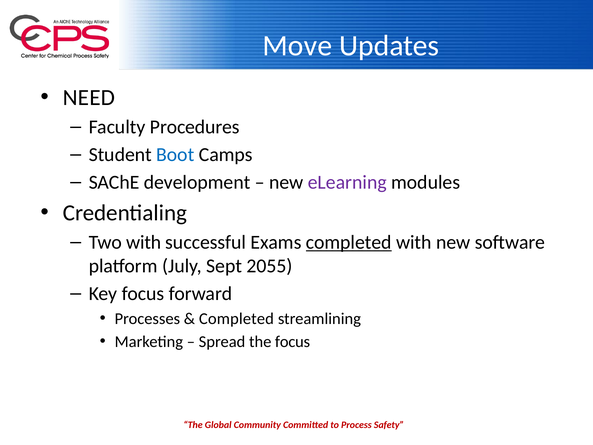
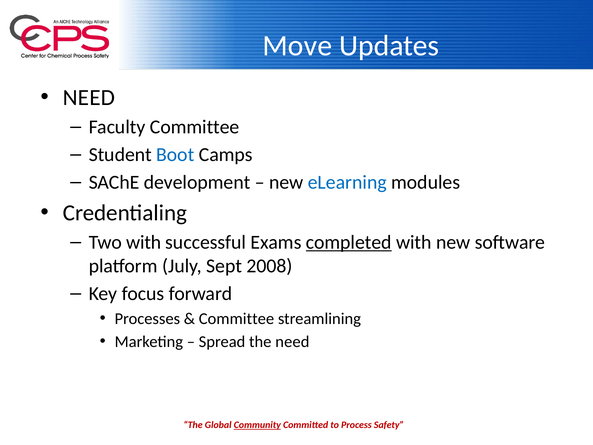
Faculty Procedures: Procedures -> Committee (195, 127)
eLearning colour: purple -> blue (347, 182)
2055: 2055 -> 2008 (269, 266)
Completed: Completed -> Committee (236, 318)
the focus: focus -> need (292, 341)
Community underline: none -> present (257, 425)
